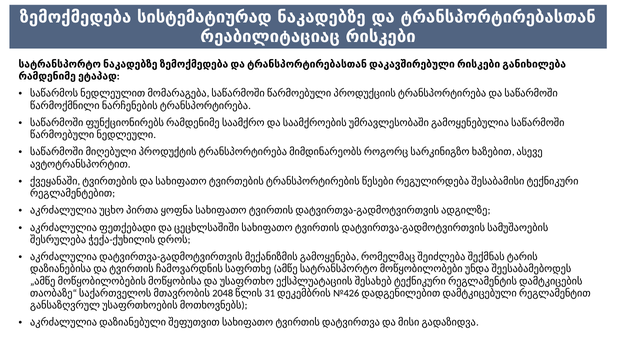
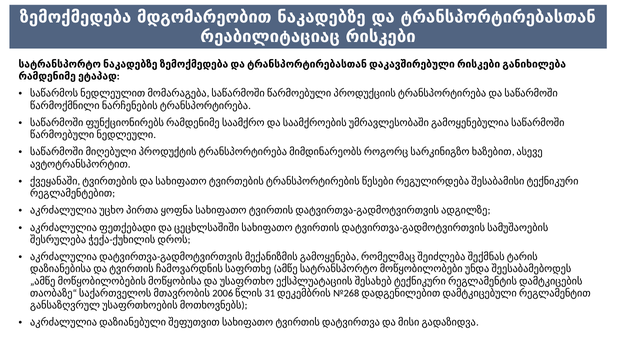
სისტემატიურად: სისტემატიურად -> მდგომარეობით (204, 17)
2048: 2048 -> 2006 (223, 293)
№426: №426 -> №268 (346, 293)
